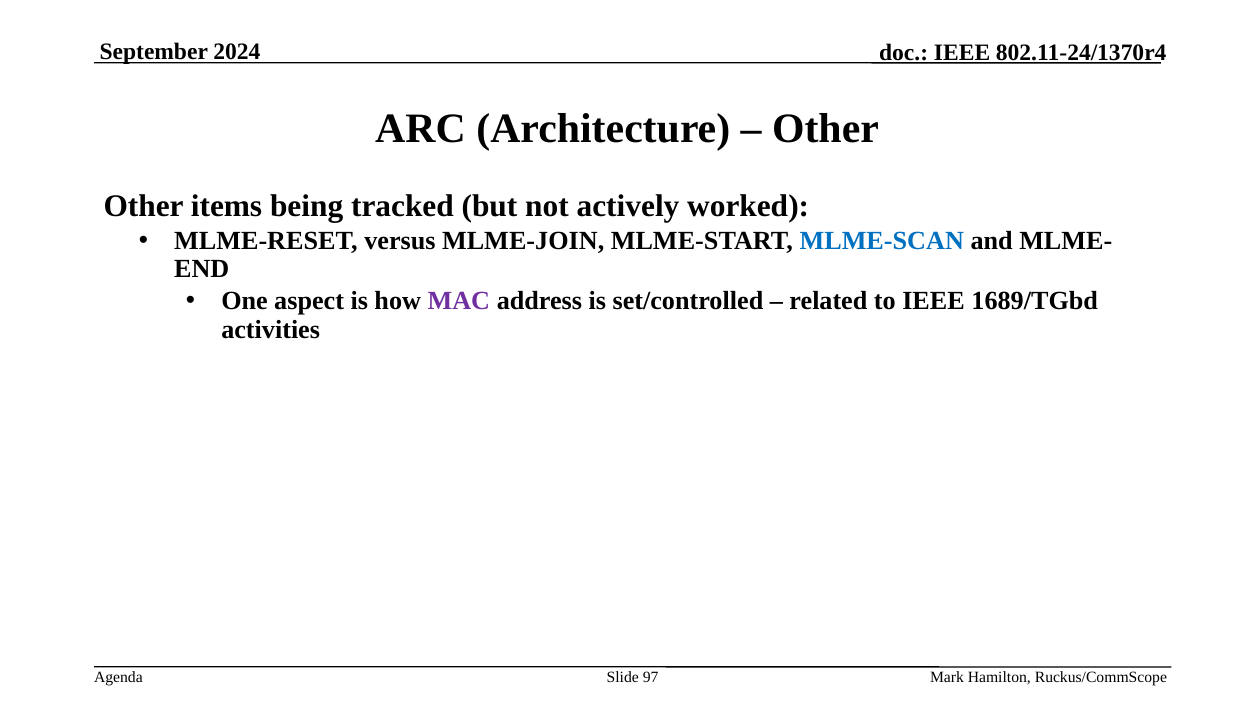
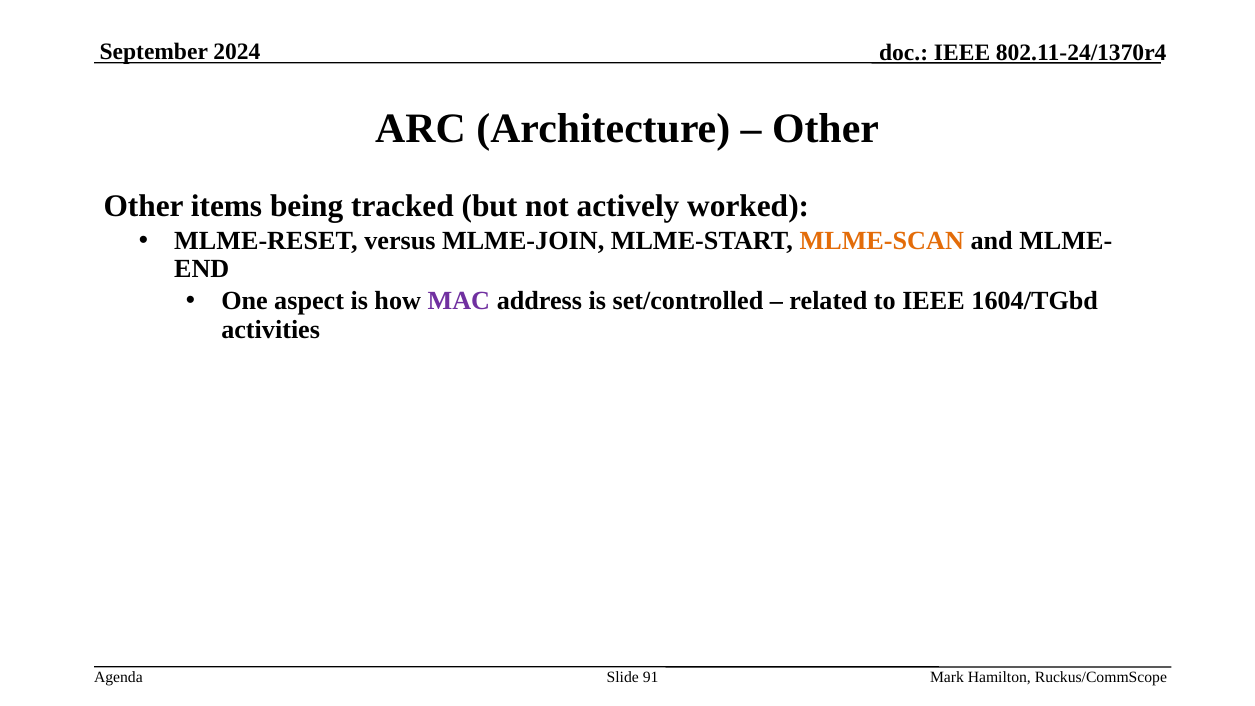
MLME-SCAN colour: blue -> orange (882, 241)
1689/TGbd: 1689/TGbd -> 1604/TGbd (1035, 301)
97: 97 -> 91 (651, 677)
